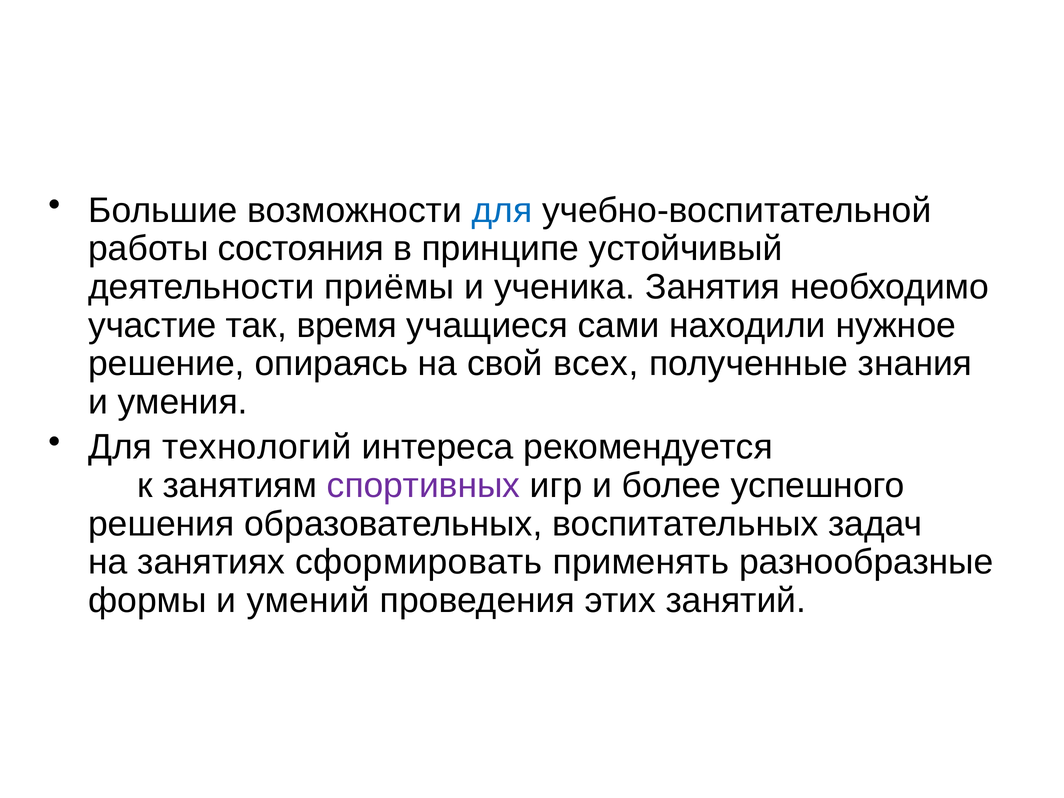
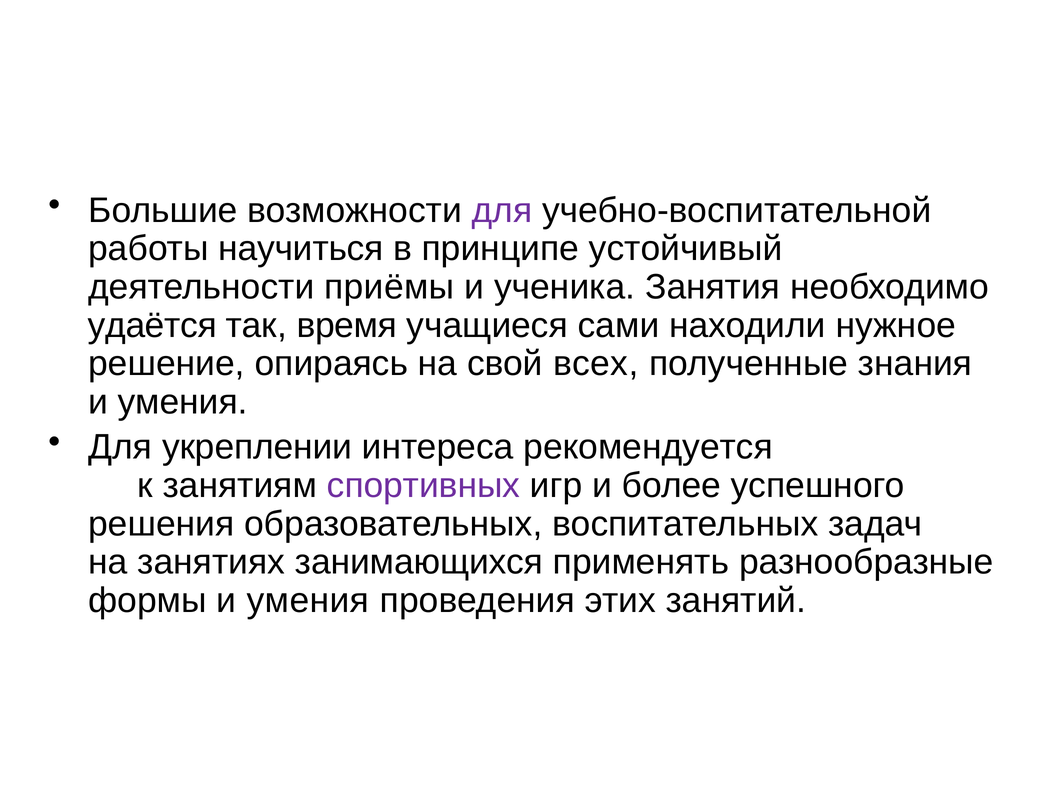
для colour: blue -> purple (502, 210)
состояния: состояния -> научиться (301, 249)
участие: участие -> удаётся (152, 325)
технологий: технологий -> укреплении (257, 447)
сформировать: сформировать -> занимающихся (419, 562)
формы и умений: умений -> умения (308, 600)
